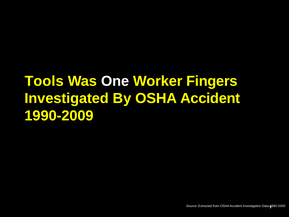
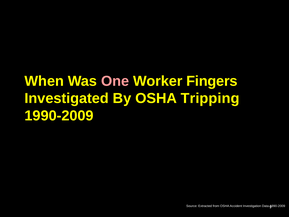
Tools: Tools -> When (44, 81)
One colour: white -> pink (115, 81)
By OSHA Accident: Accident -> Tripping (210, 98)
